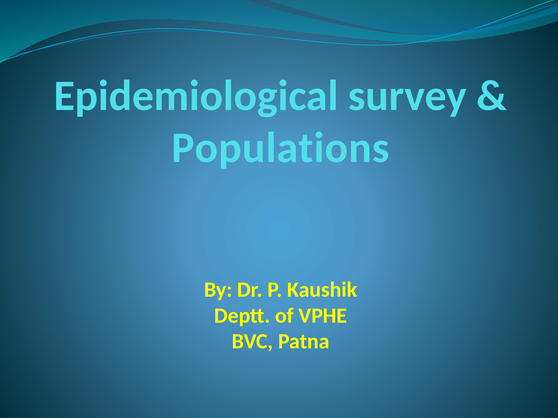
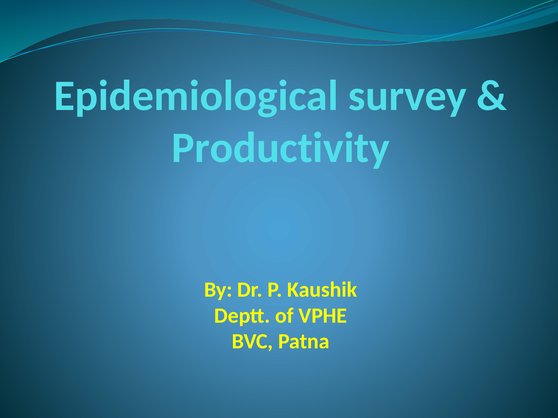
Populations: Populations -> Productivity (281, 148)
